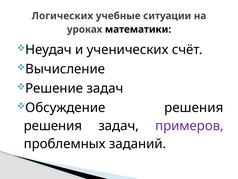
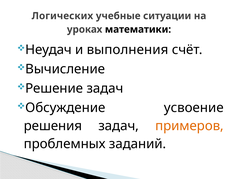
ученических: ученических -> выполнения (128, 49)
Обсуждение решения: решения -> усвоение (194, 107)
примеров colour: purple -> orange (189, 125)
